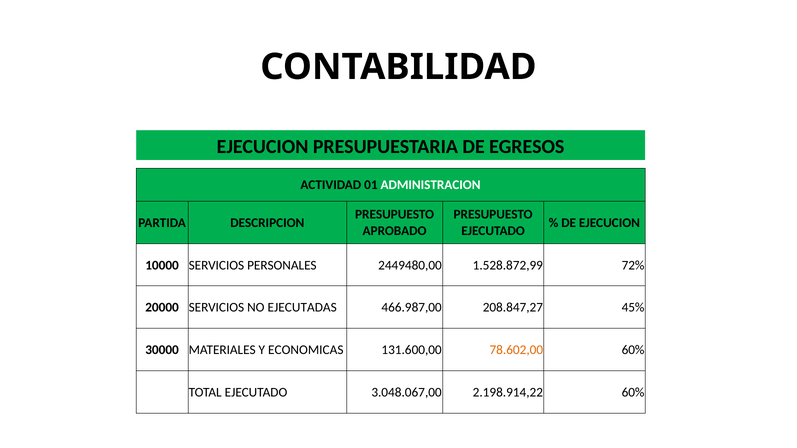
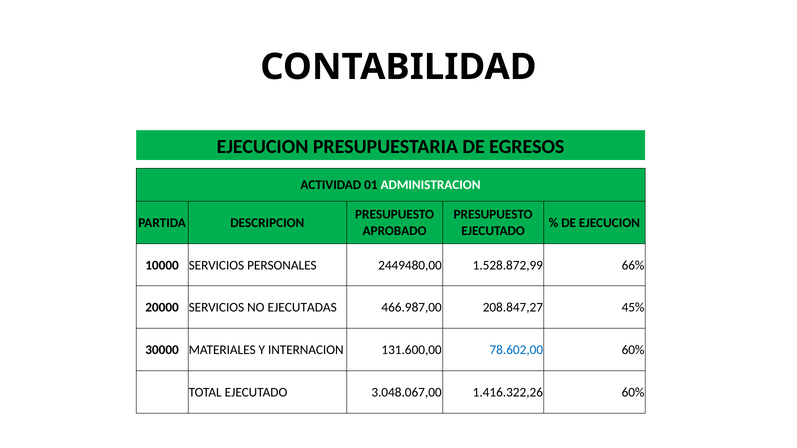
72%: 72% -> 66% (633, 265)
ECONOMICAS: ECONOMICAS -> INTERNACION (306, 350)
78.602,00 colour: orange -> blue (516, 350)
2.198.914,22: 2.198.914,22 -> 1.416.322,26 (508, 393)
